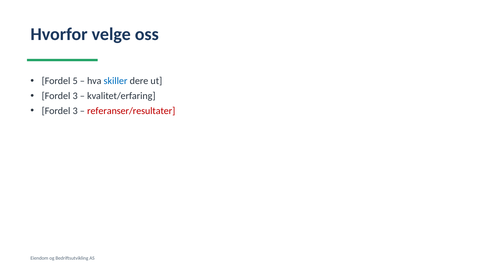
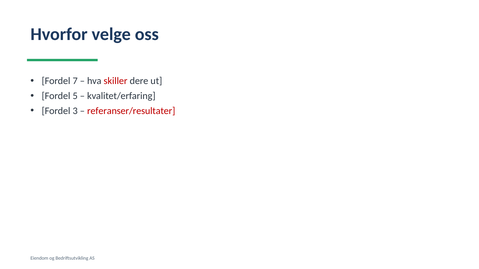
5: 5 -> 7 (75, 81)
skiller colour: blue -> red (116, 81)
3: 3 -> 5 (75, 96)
